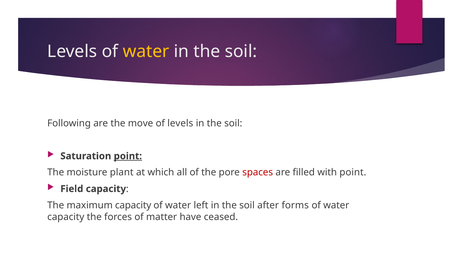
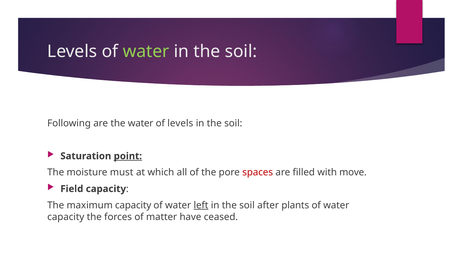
water colour: yellow -> light green (146, 52)
the move: move -> water (141, 124)
plant: plant -> must (122, 173)
with point: point -> move (353, 173)
left underline: none -> present (201, 206)
forms: forms -> plants (295, 206)
